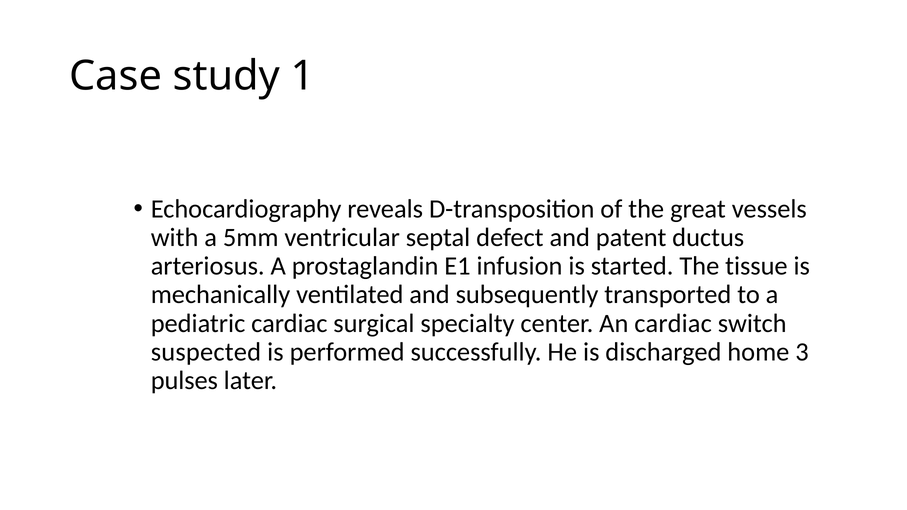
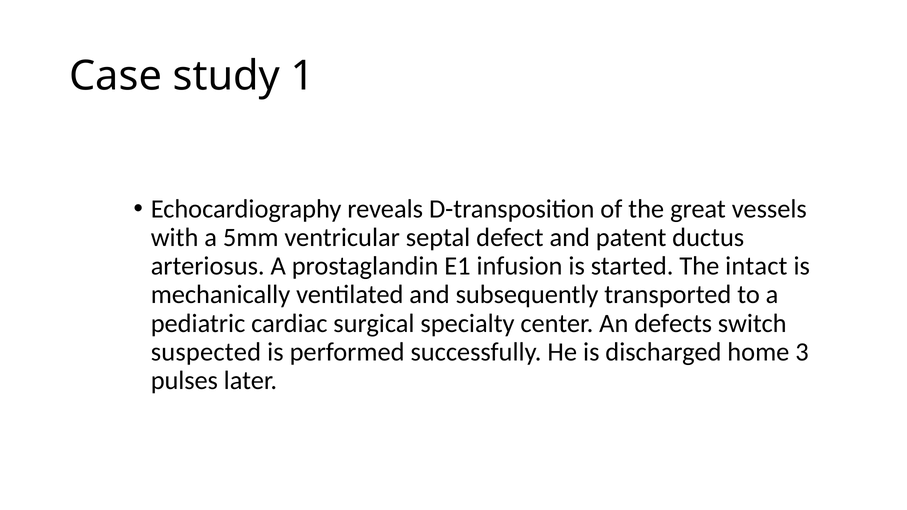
tissue: tissue -> intact (756, 266)
An cardiac: cardiac -> defects (673, 323)
